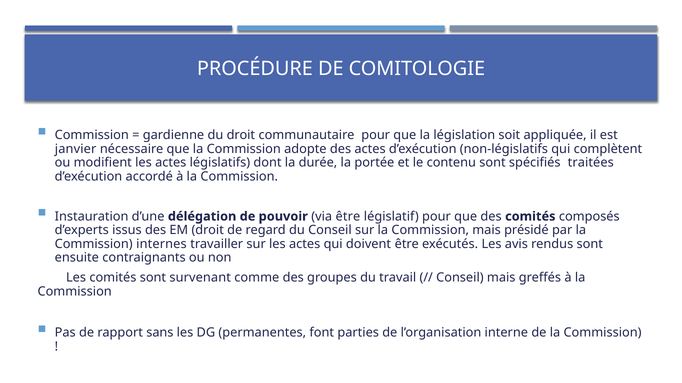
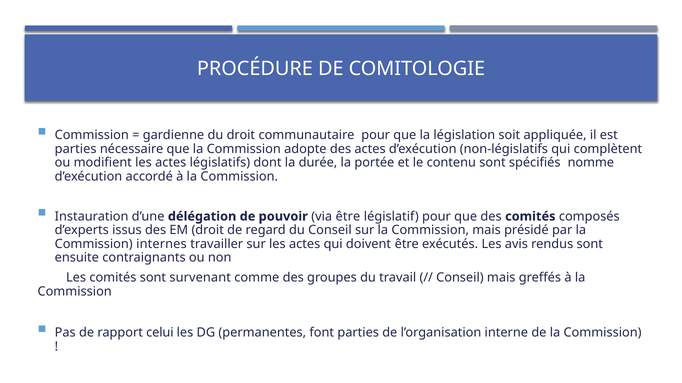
janvier: janvier -> parties (76, 149)
traitées: traitées -> nomme (591, 163)
sans: sans -> celui (160, 333)
